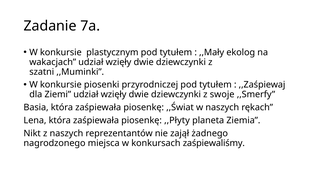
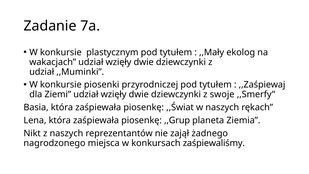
szatni: szatni -> udział (42, 72)
,,Płyty: ,,Płyty -> ,,Grup (177, 120)
